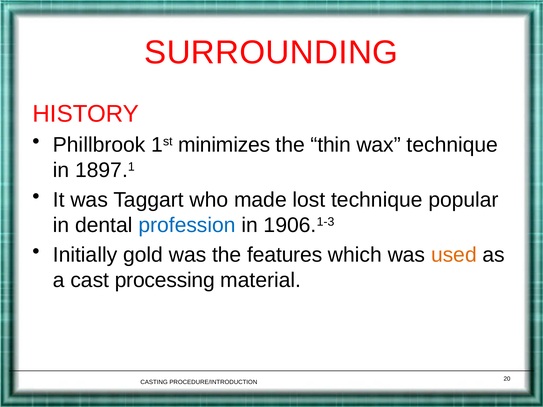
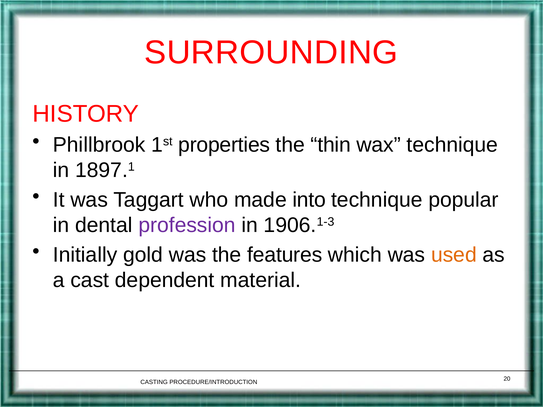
minimizes: minimizes -> properties (224, 145)
lost: lost -> into (309, 200)
profession colour: blue -> purple (187, 225)
processing: processing -> dependent (165, 280)
